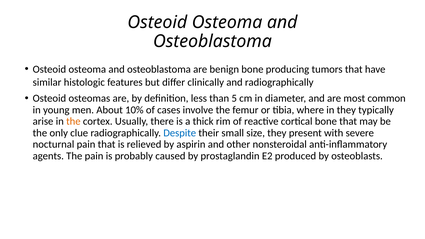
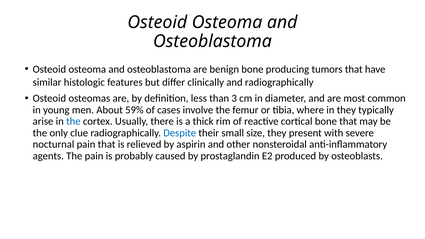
5: 5 -> 3 (234, 99)
10%: 10% -> 59% (134, 110)
the colour: orange -> blue (73, 121)
